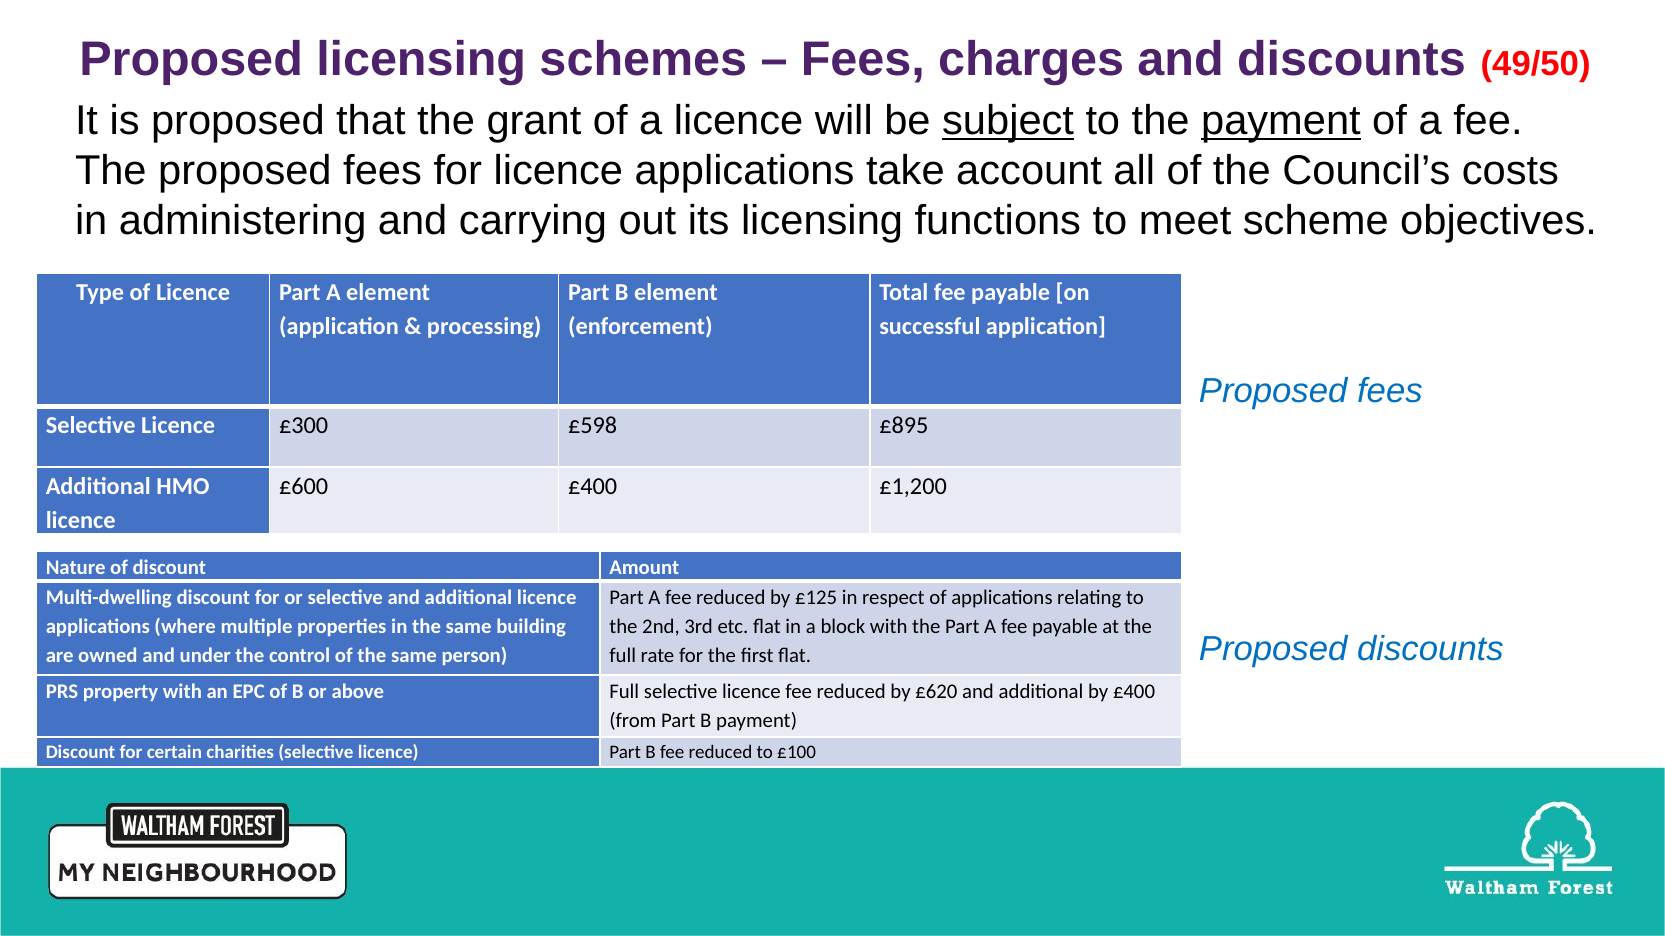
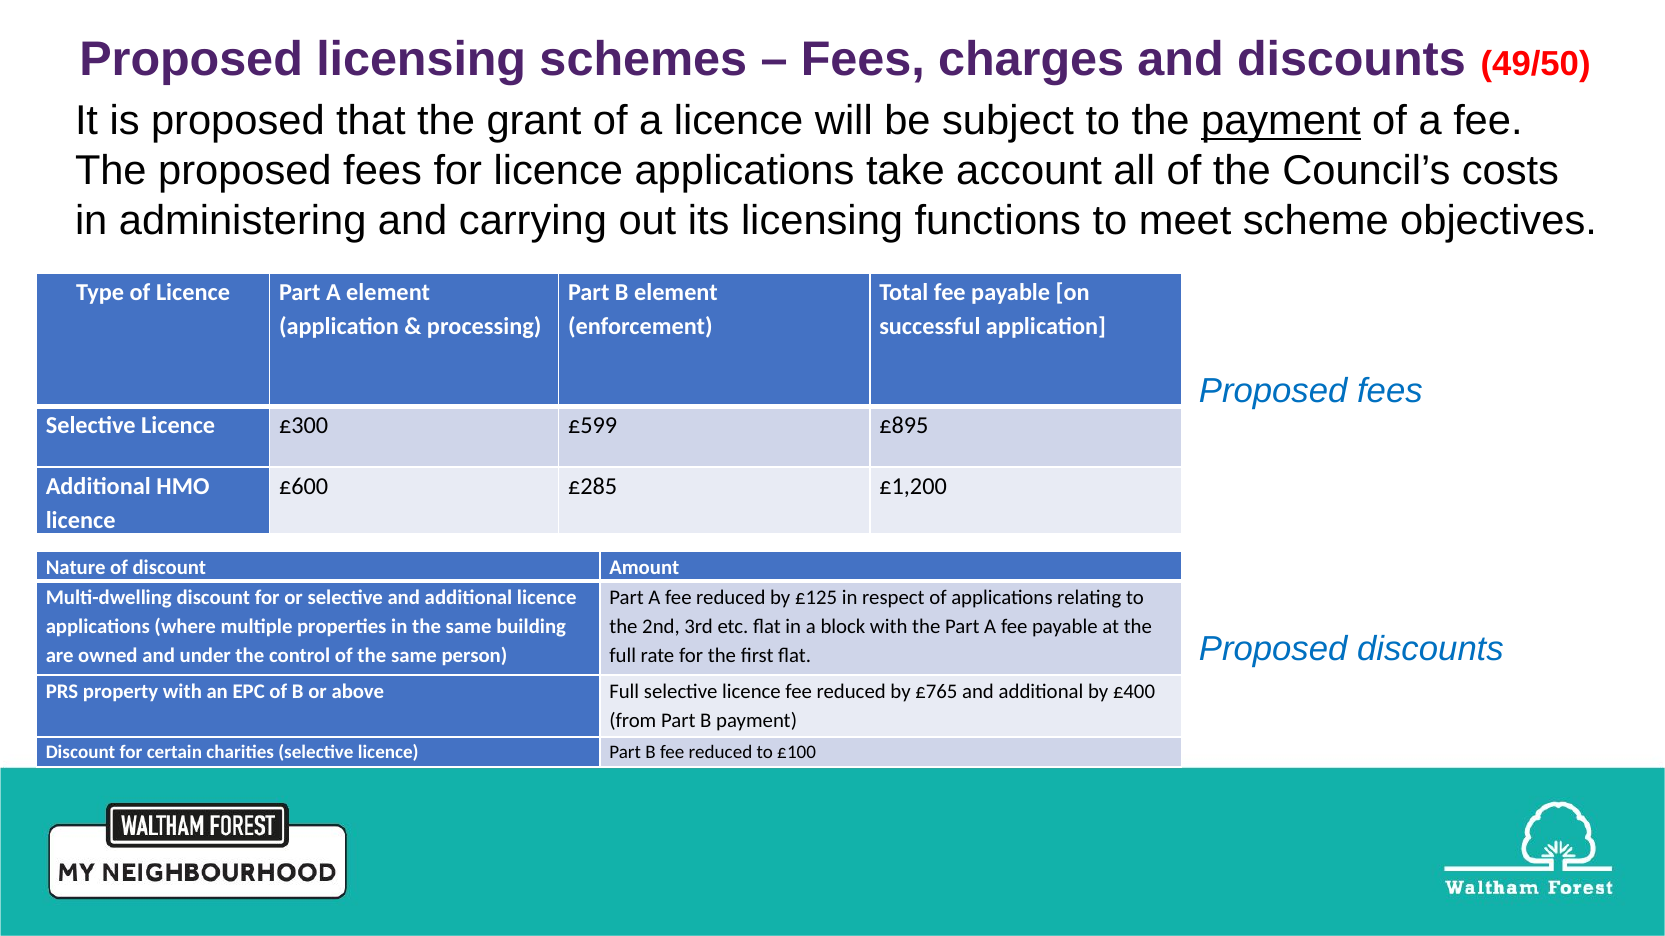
subject underline: present -> none (1008, 121)
£598: £598 -> £599 (593, 426)
£600 £400: £400 -> £285 (593, 487)
£620: £620 -> £765 (936, 692)
